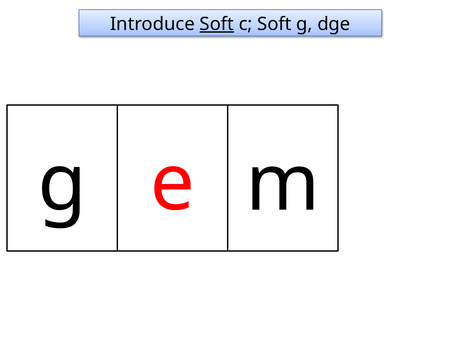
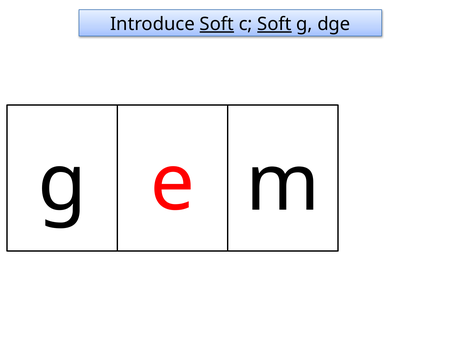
Soft underline: none -> present (274, 24)
